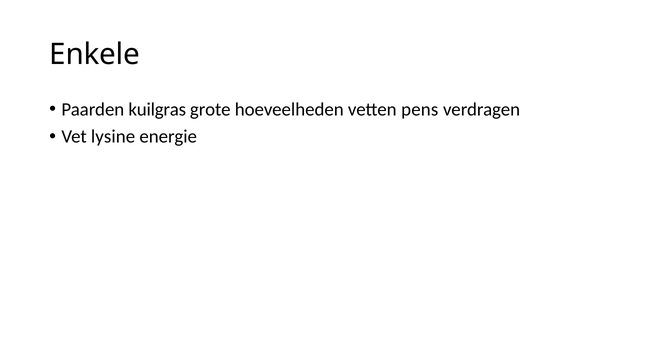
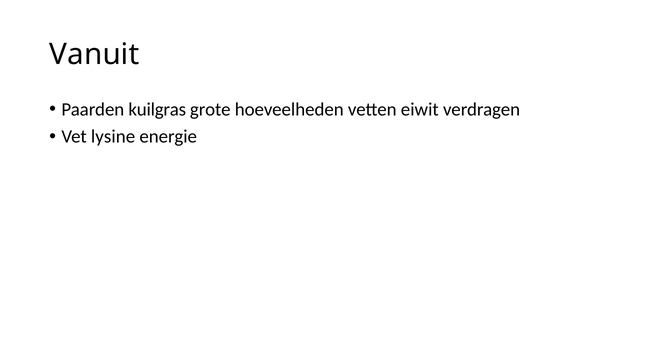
Enkele: Enkele -> Vanuit (94, 54)
pens: pens -> eiwit (420, 109)
